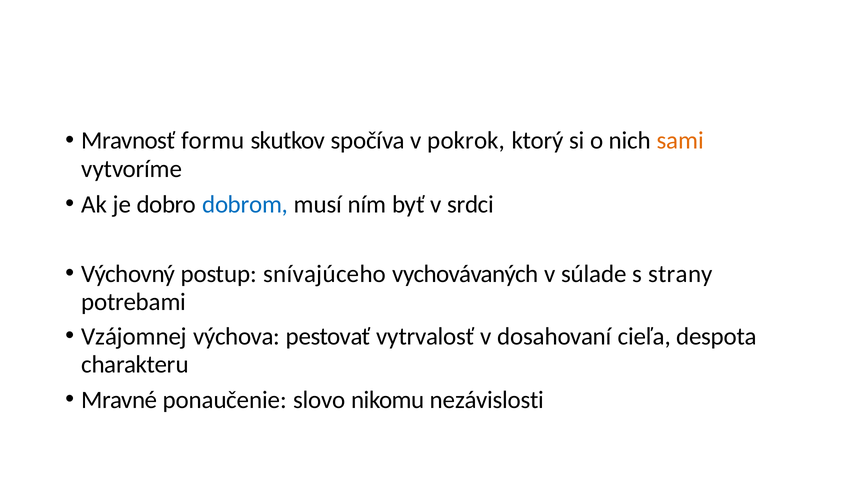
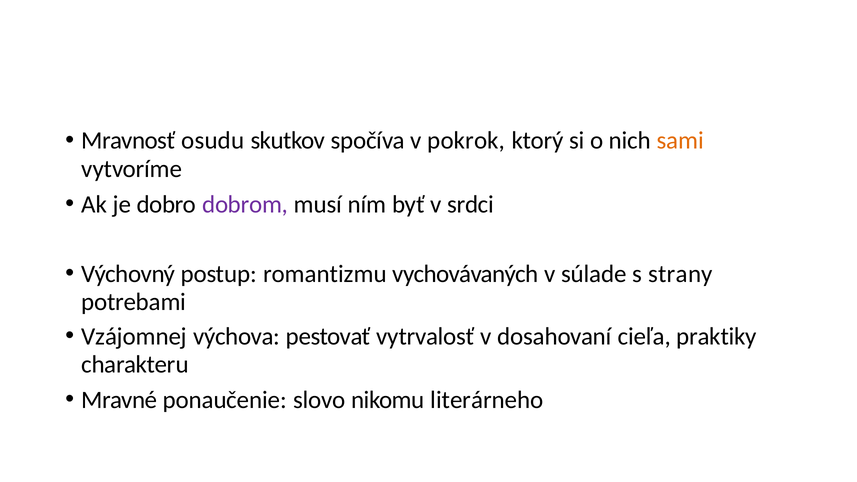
formu: formu -> osudu (213, 141)
dobrom colour: blue -> purple (245, 204)
snívajúceho: snívajúceho -> romantizmu (325, 274)
despota: despota -> praktiky (716, 336)
nezávislosti: nezávislosti -> literárneho (487, 400)
